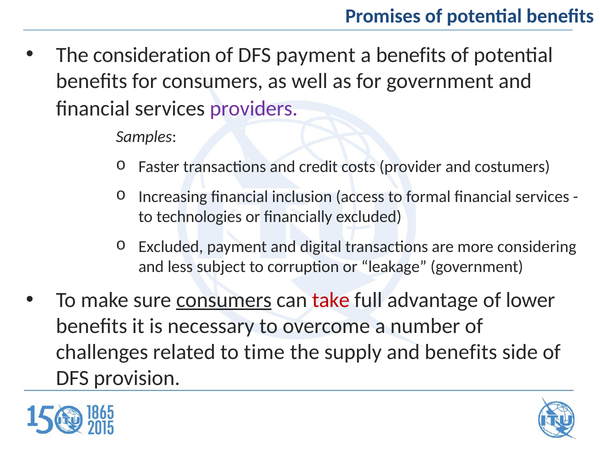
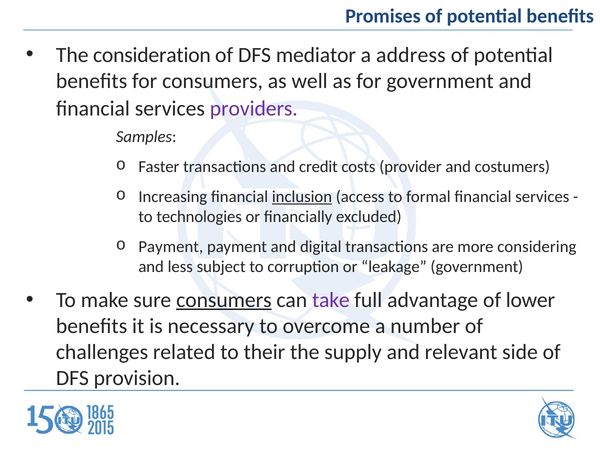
DFS payment: payment -> mediator (316, 55)
a benefits: benefits -> address (411, 55)
inclusion underline: none -> present (302, 197)
Excluded: Excluded -> Payment (171, 247)
take colour: red -> purple (331, 300)
time: time -> their (264, 352)
and benefits: benefits -> relevant (461, 352)
